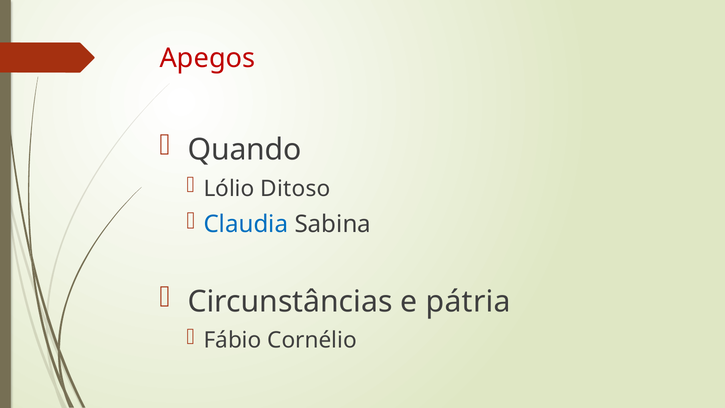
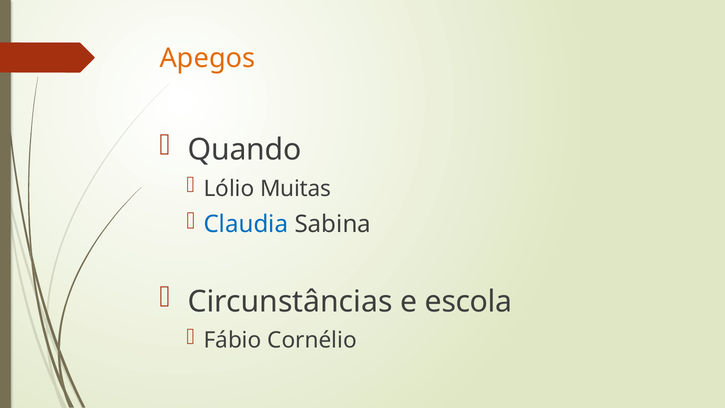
Apegos colour: red -> orange (207, 58)
Ditoso: Ditoso -> Muitas (296, 189)
pátria: pátria -> escola (469, 302)
